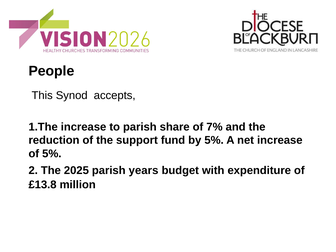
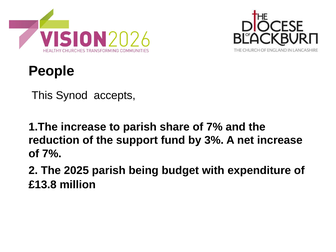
by 5%: 5% -> 3% (214, 140)
5%: 5% -> 7% (52, 154)
years: years -> being (144, 170)
